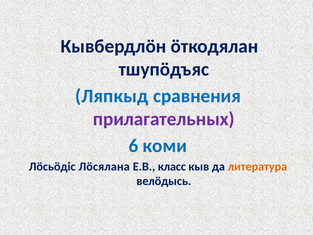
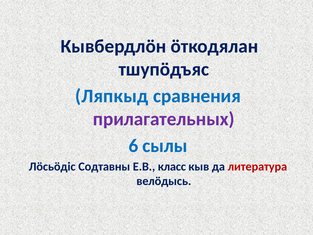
коми: коми -> сылы (165, 146)
Лöсялана: Лöсялана -> Содтавны (104, 166)
литература colour: orange -> red (257, 166)
